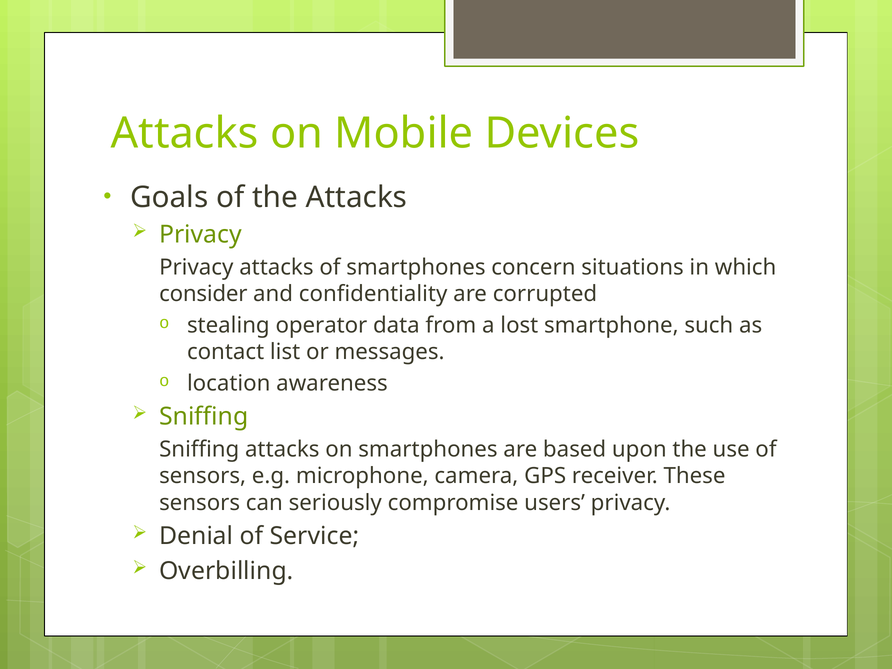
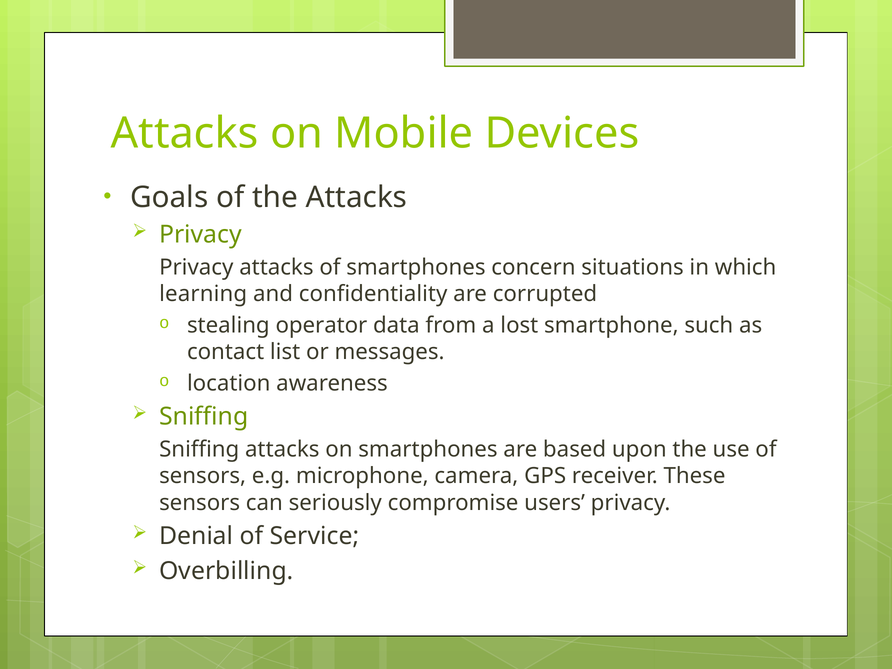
consider: consider -> learning (203, 294)
